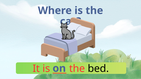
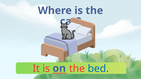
bed colour: black -> blue (98, 69)
